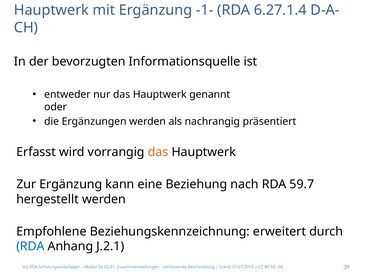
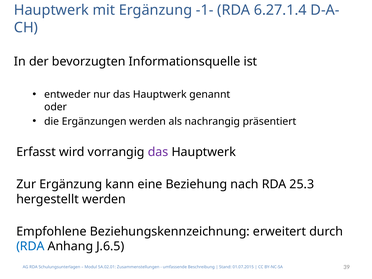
das colour: orange -> purple (158, 152)
59.7: 59.7 -> 25.3 (302, 184)
J.2.1: J.2.1 -> J.6.5 (110, 246)
